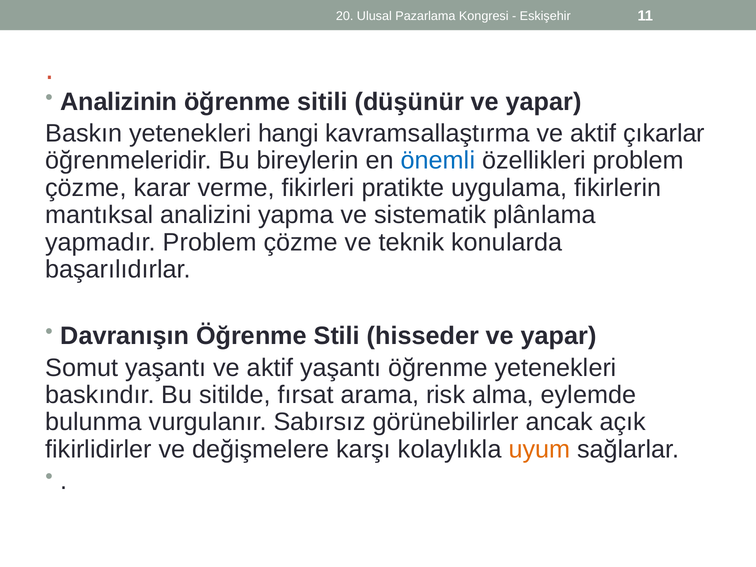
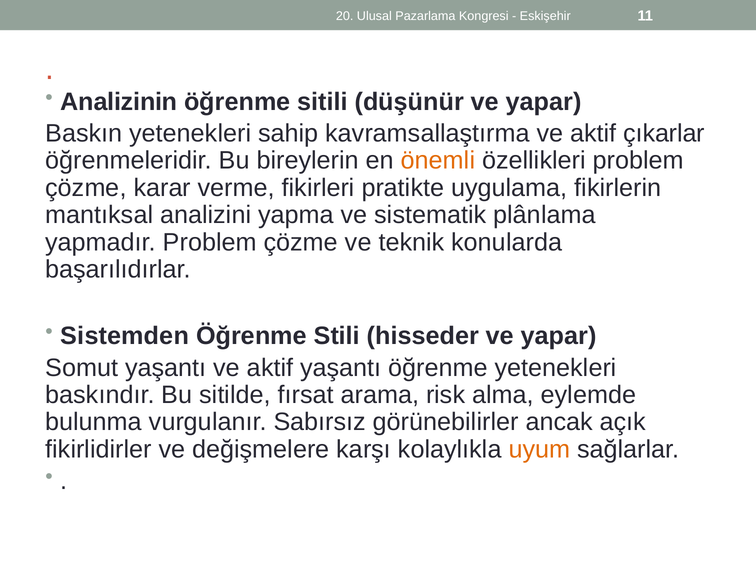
hangi: hangi -> sahip (288, 133)
önemli colour: blue -> orange (438, 161)
Davranışın: Davranışın -> Sistemden (125, 336)
